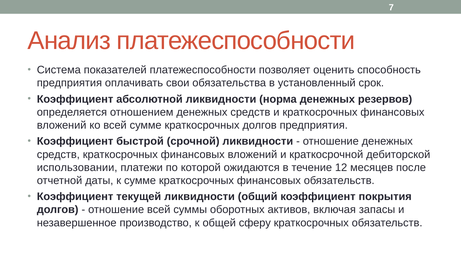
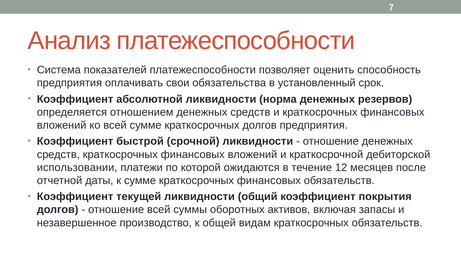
сферу: сферу -> видам (255, 223)
